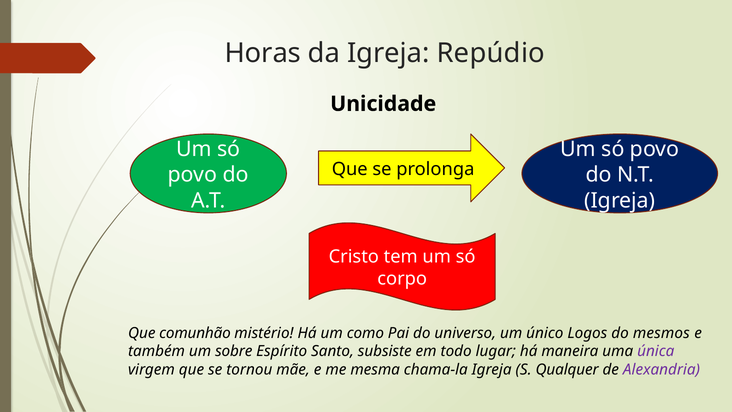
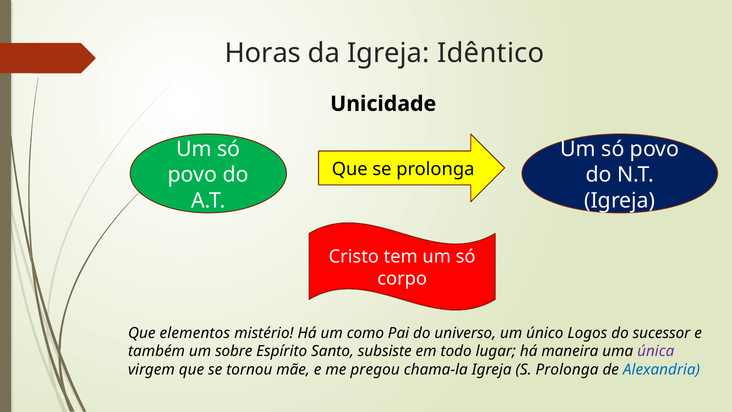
Repúdio: Repúdio -> Idêntico (491, 53)
comunhão: comunhão -> elementos (195, 333)
mesmos: mesmos -> sucessor (661, 333)
mesma: mesma -> pregou (375, 369)
S Qualquer: Qualquer -> Prolonga (567, 369)
Alexandria colour: purple -> blue (662, 369)
